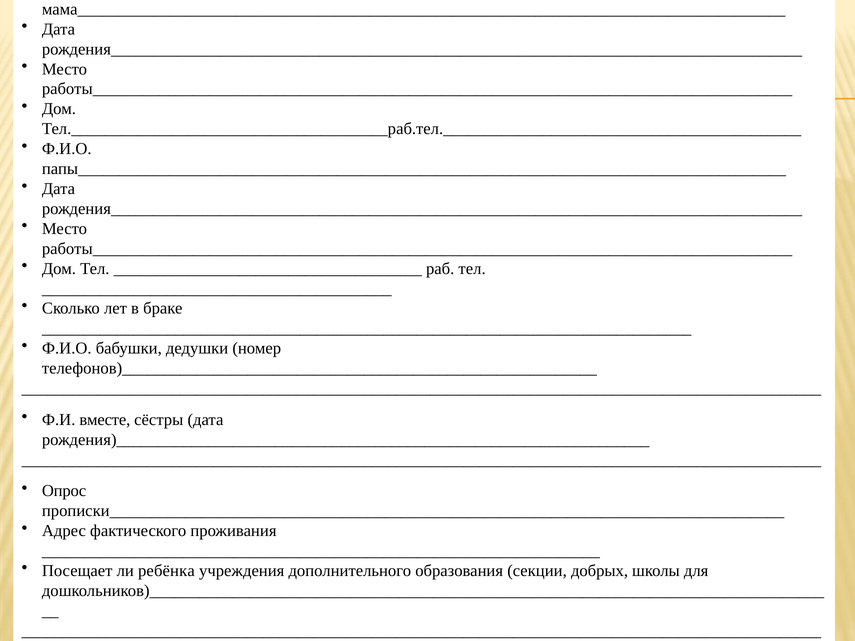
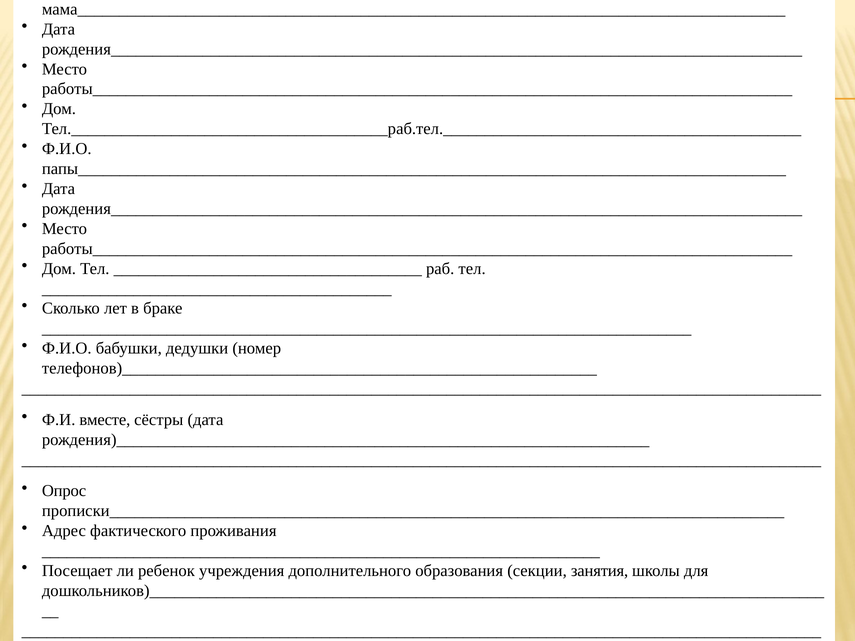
ли ребёнка: ребёнка -> ребенок (166, 571)
добрых: добрых -> занятия (600, 571)
